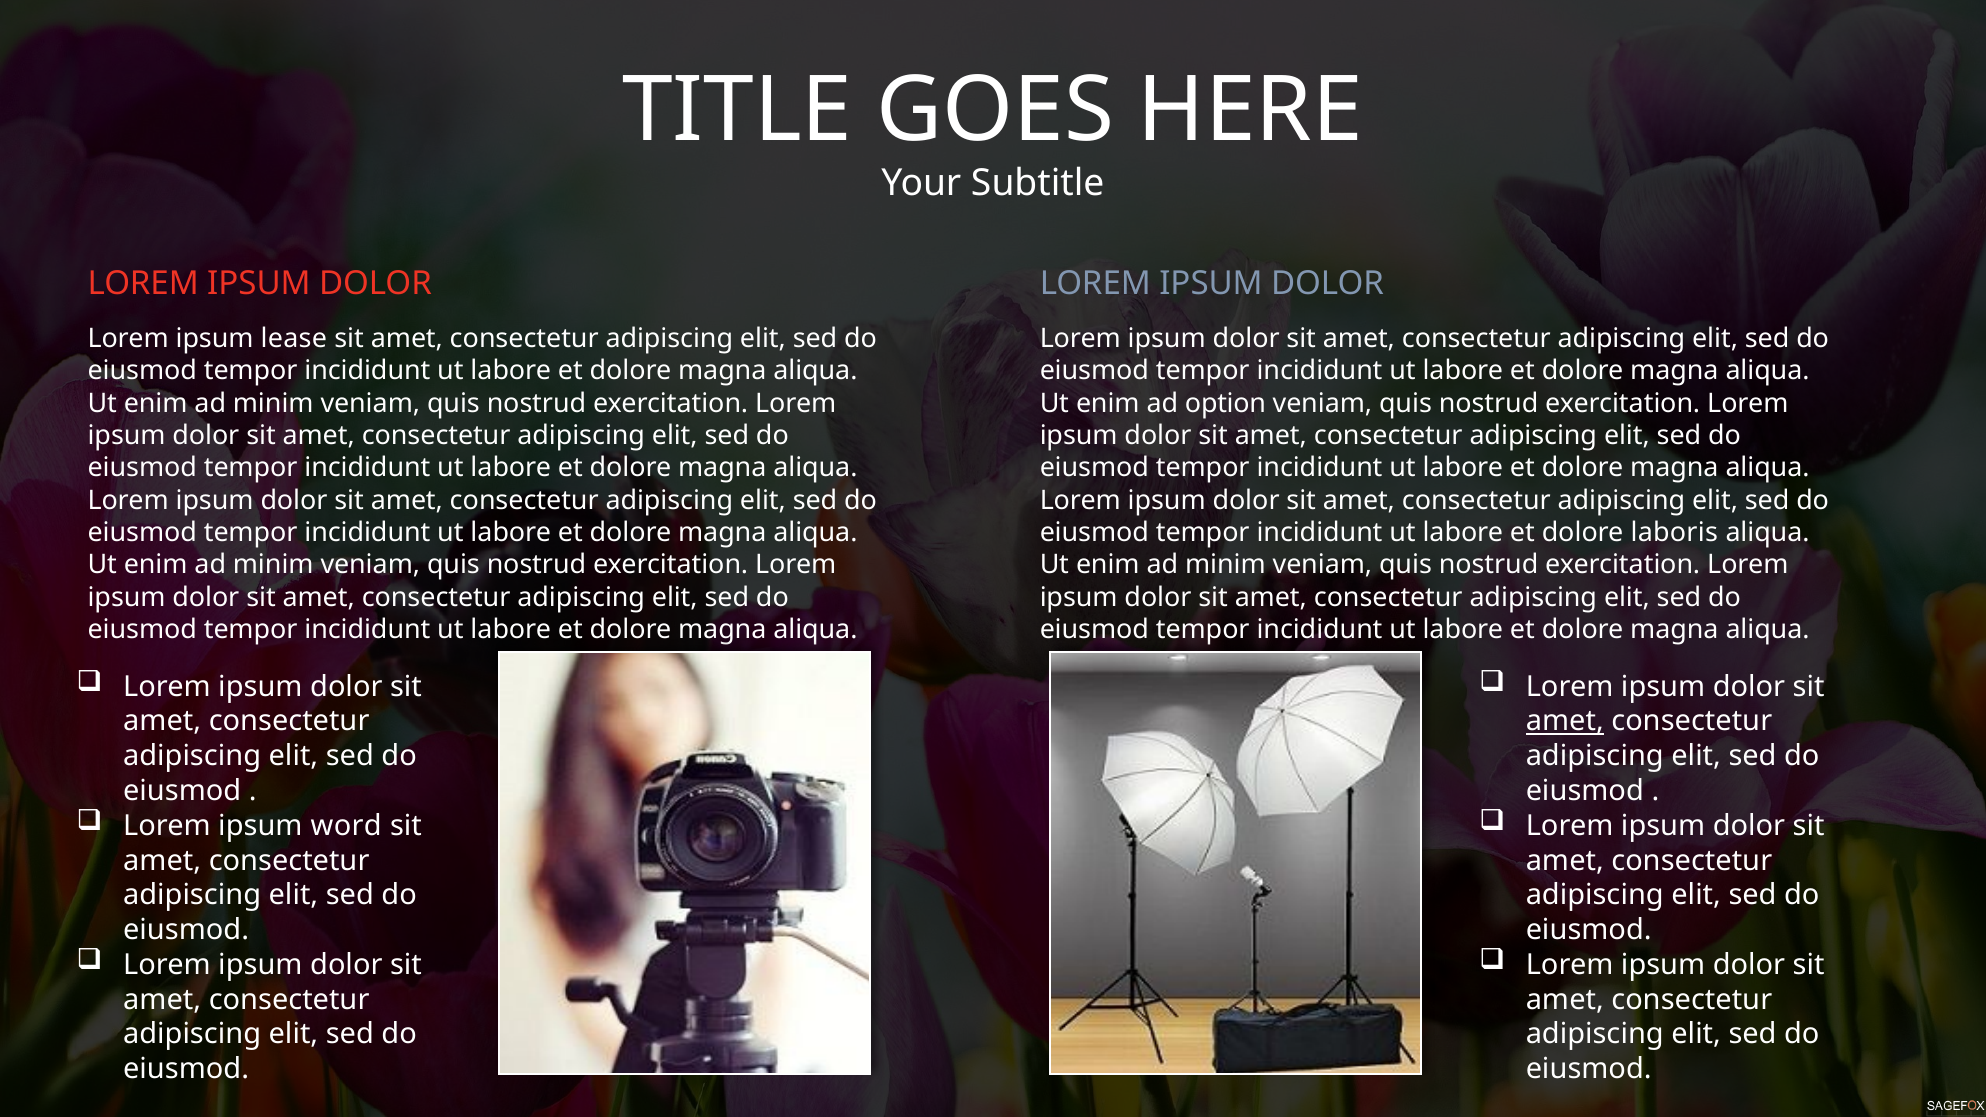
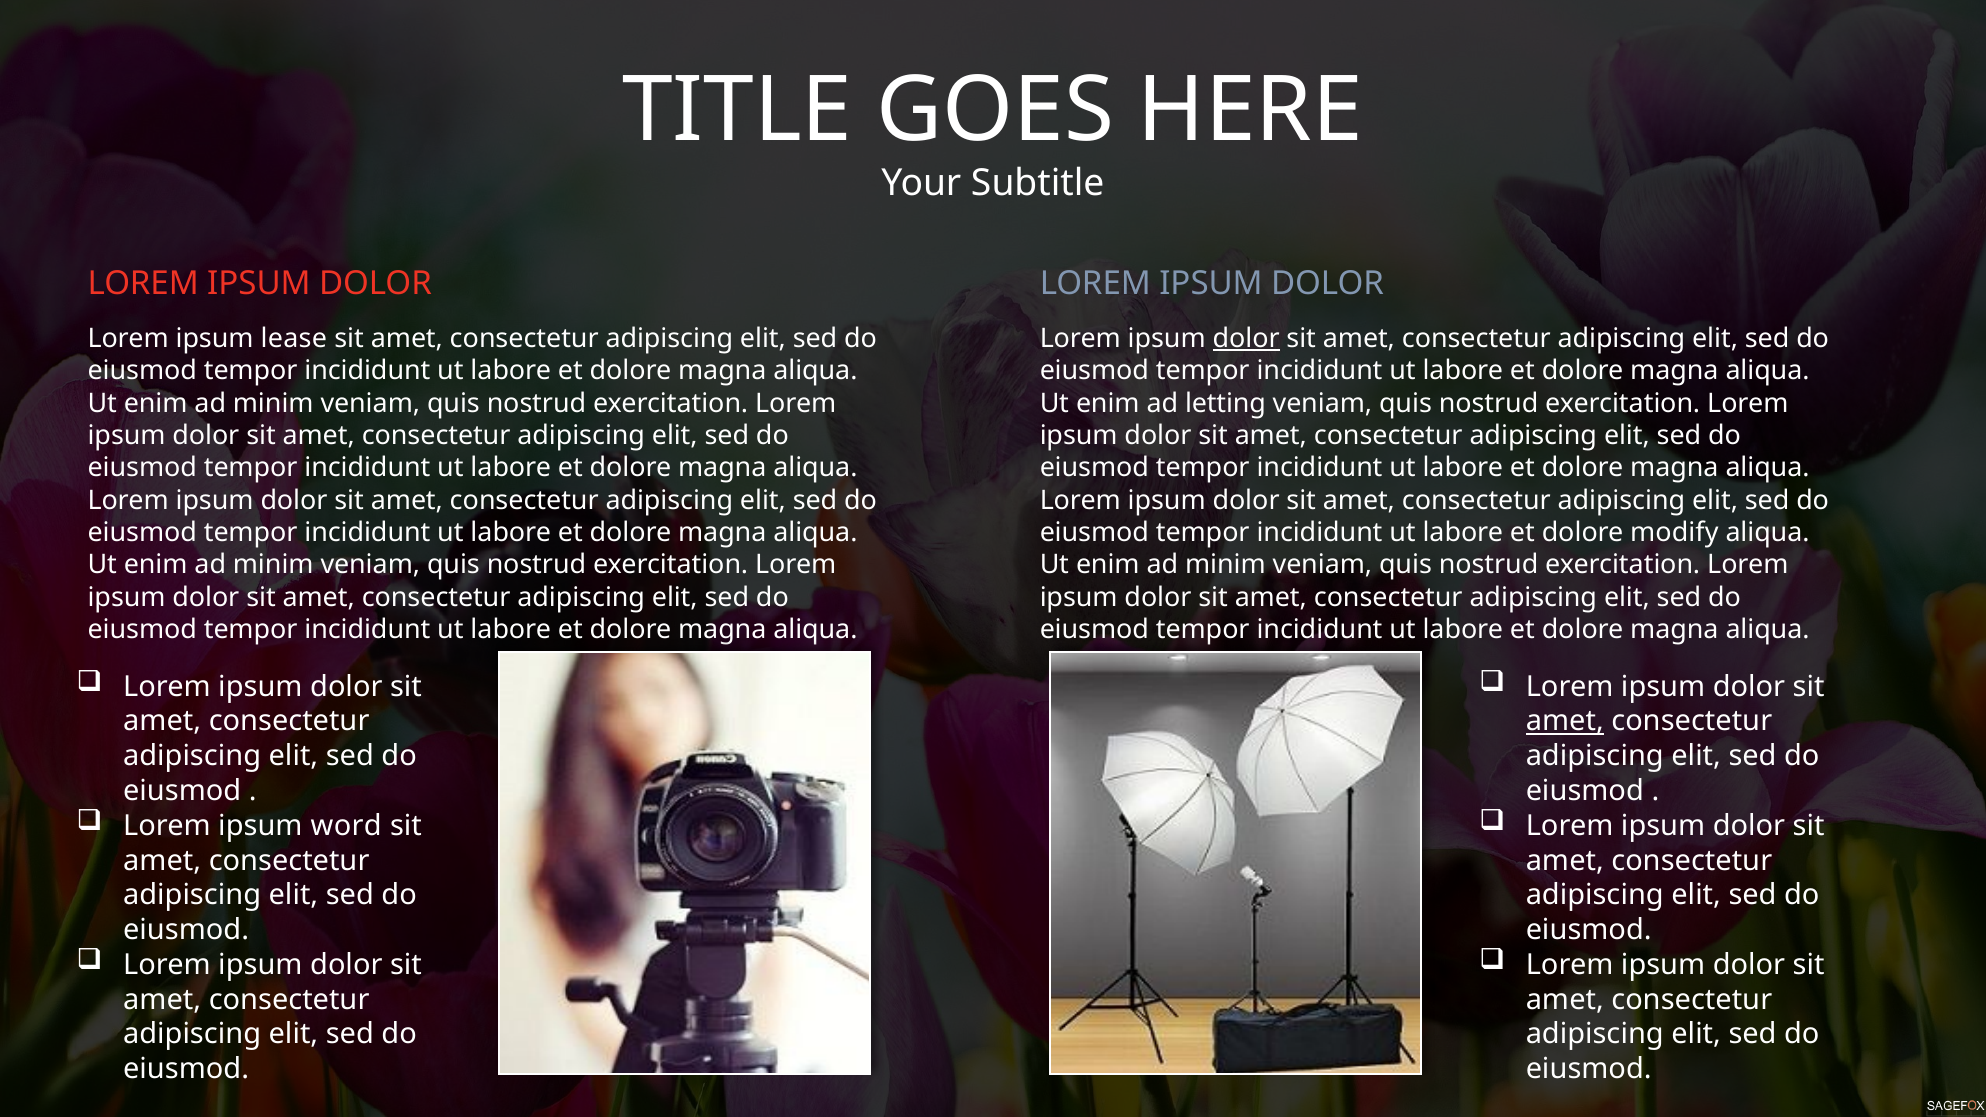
dolor underline: none -> present (1246, 339)
option: option -> letting (1225, 403)
laboris: laboris -> modify (1674, 533)
